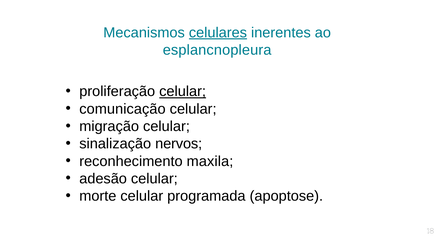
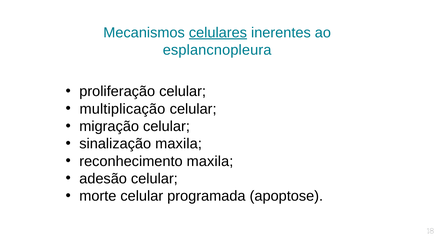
celular underline: present -> none (183, 92)
comunicação: comunicação -> multiplicação (122, 109)
sinalização nervos: nervos -> maxila (179, 144)
